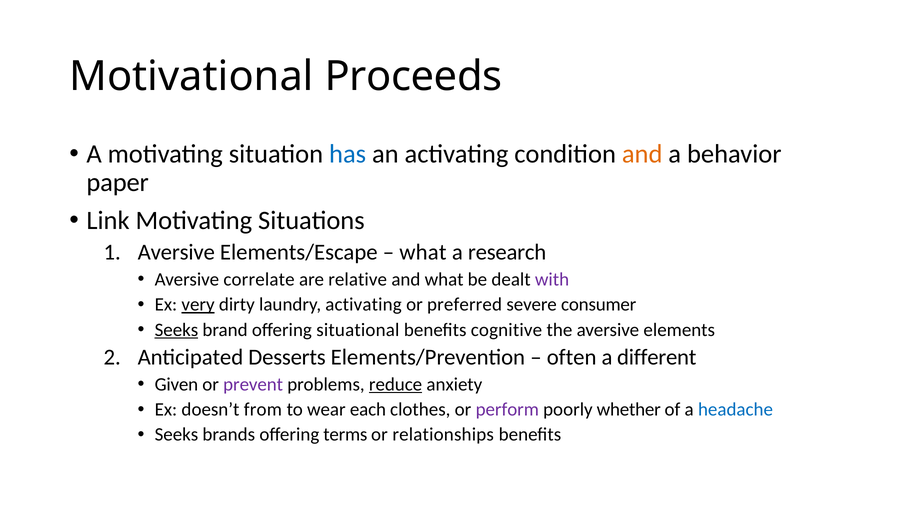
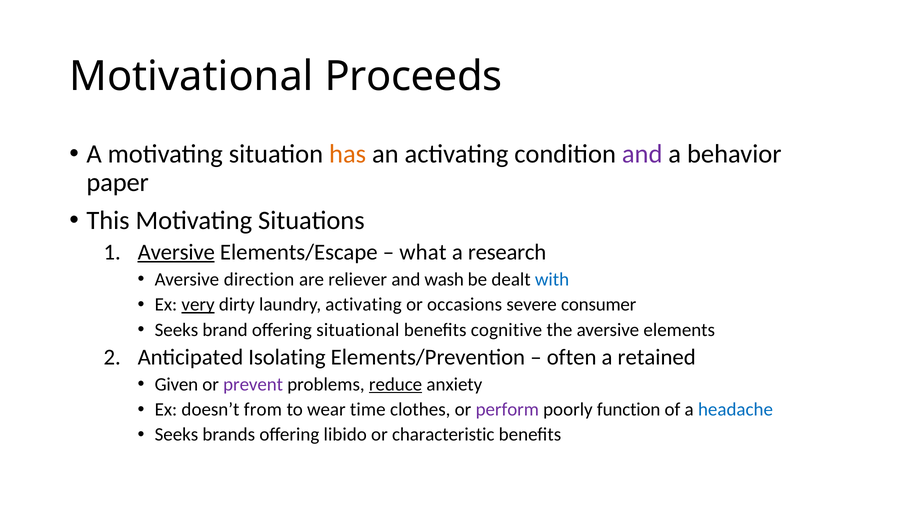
has colour: blue -> orange (348, 154)
and colour: orange -> purple (642, 154)
Link: Link -> This (108, 221)
Aversive underline: none -> present (176, 252)
correlate: correlate -> direction (259, 279)
relative: relative -> reliever (358, 279)
and what: what -> wash (444, 279)
with colour: purple -> blue (552, 279)
preferred: preferred -> occasions (465, 305)
Seeks underline: present -> none (176, 330)
Desserts: Desserts -> Isolating (287, 357)
different: different -> retained (657, 357)
each: each -> time (368, 409)
whether: whether -> function (629, 409)
terms: terms -> libido (345, 435)
relationships: relationships -> characteristic (443, 435)
